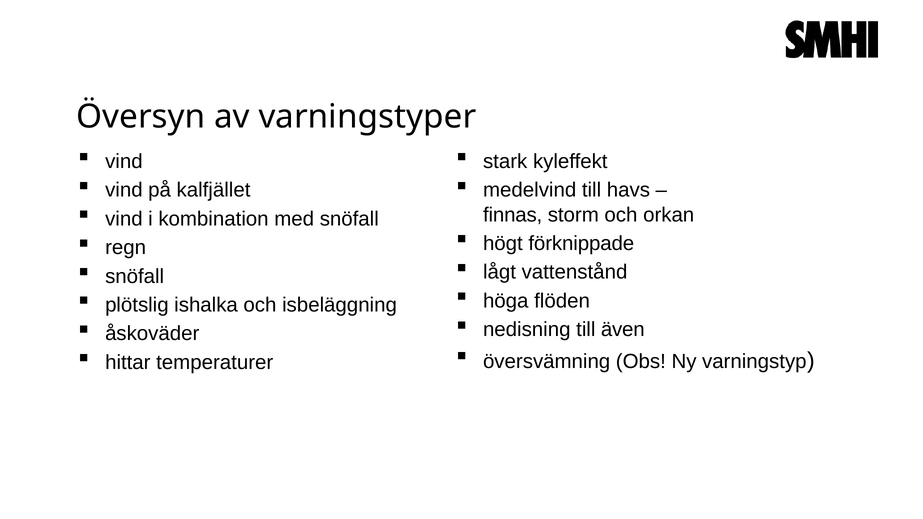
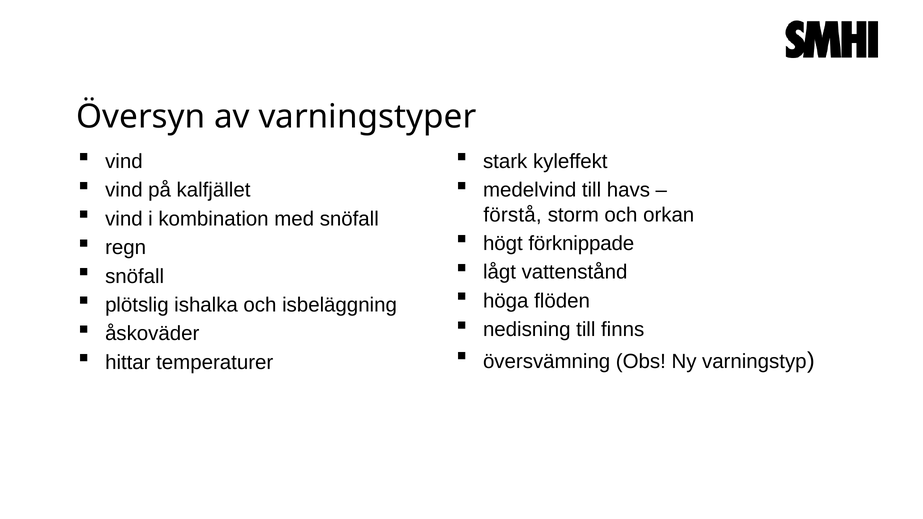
finnas: finnas -> förstå (513, 215)
även: även -> finns (623, 330)
